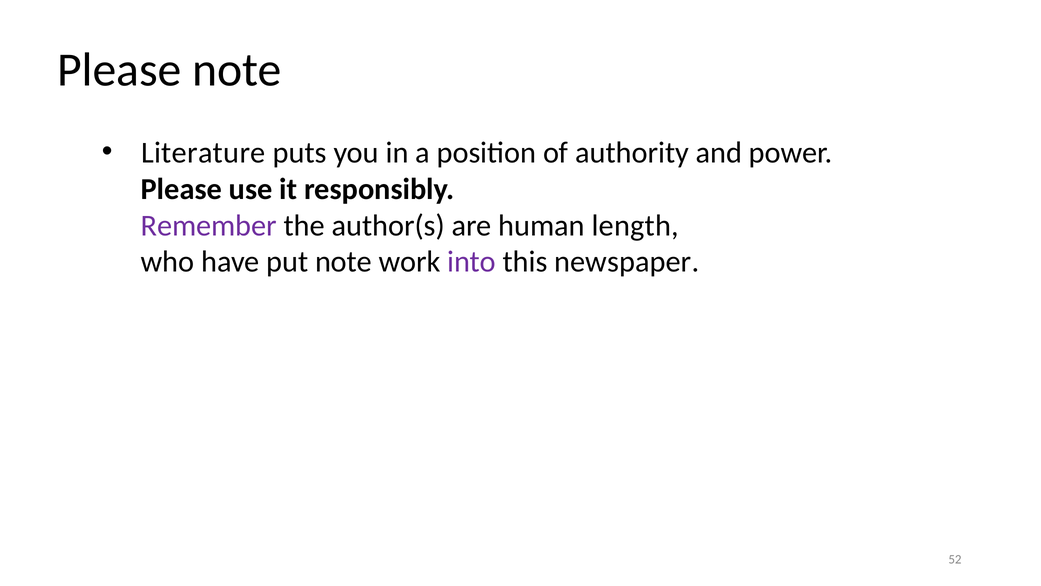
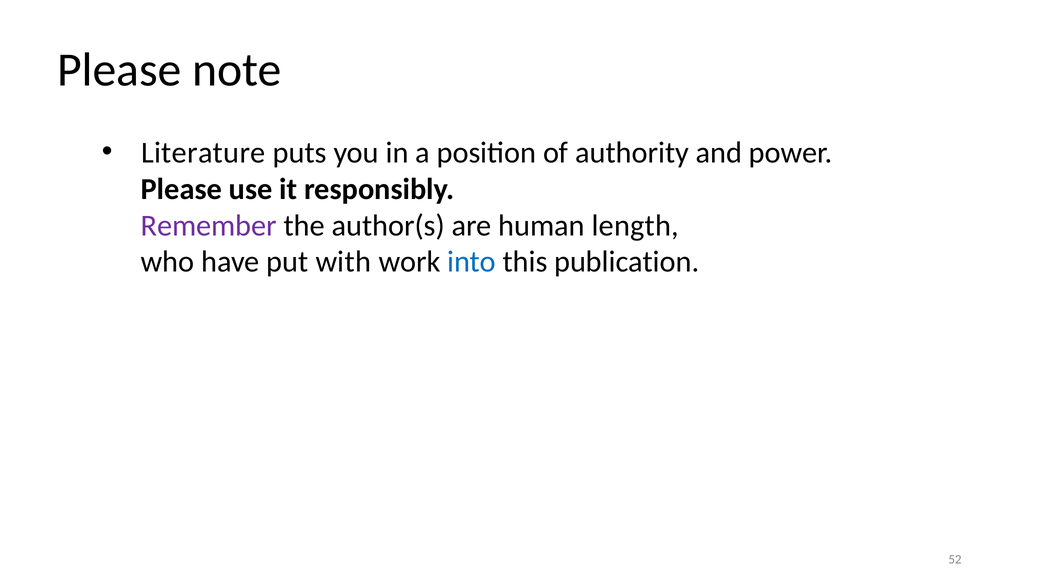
put note: note -> with (343, 262)
into colour: purple -> blue (472, 262)
newspaper: newspaper -> publication (627, 262)
